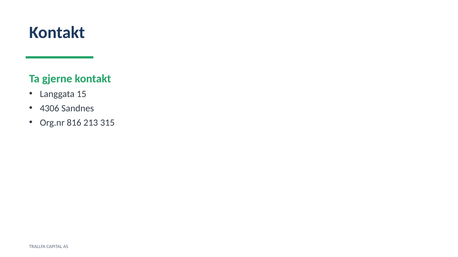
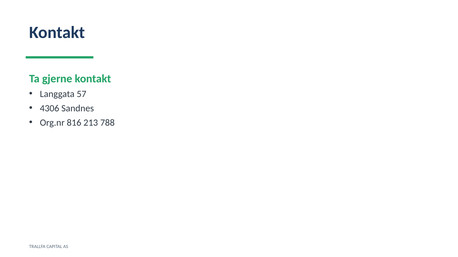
15: 15 -> 57 (82, 94)
315: 315 -> 788 (107, 123)
